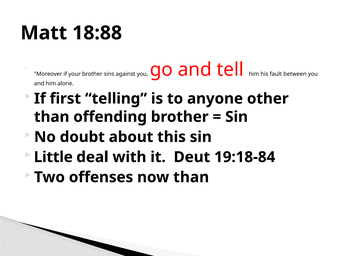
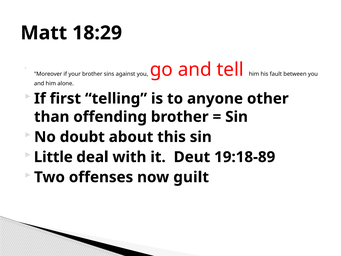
18:88: 18:88 -> 18:29 (97, 33)
19:18-84: 19:18-84 -> 19:18-89 (245, 157)
now than: than -> guilt (191, 177)
